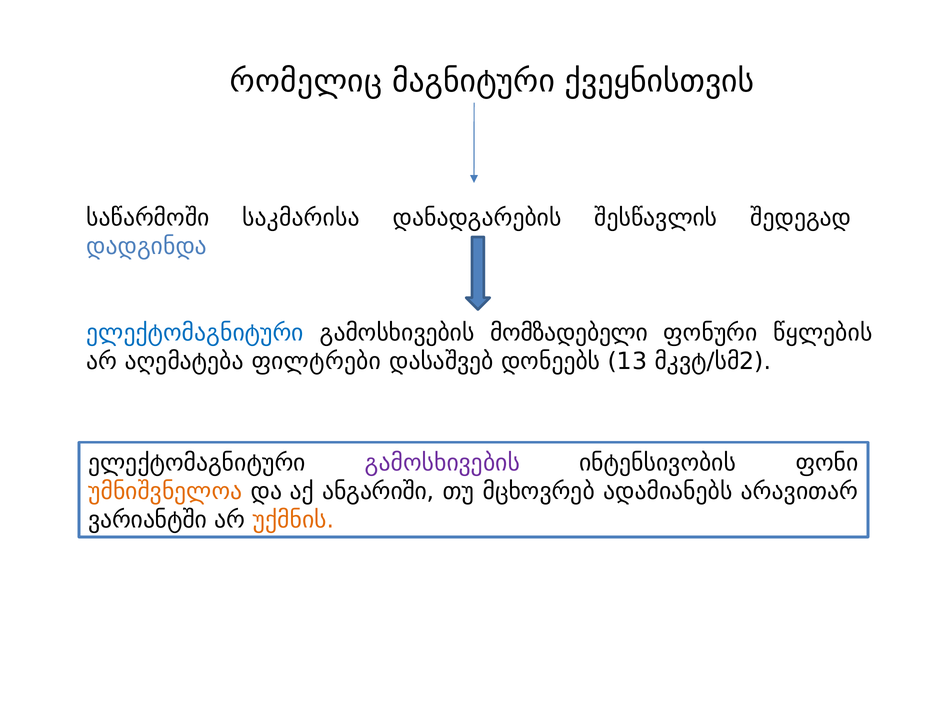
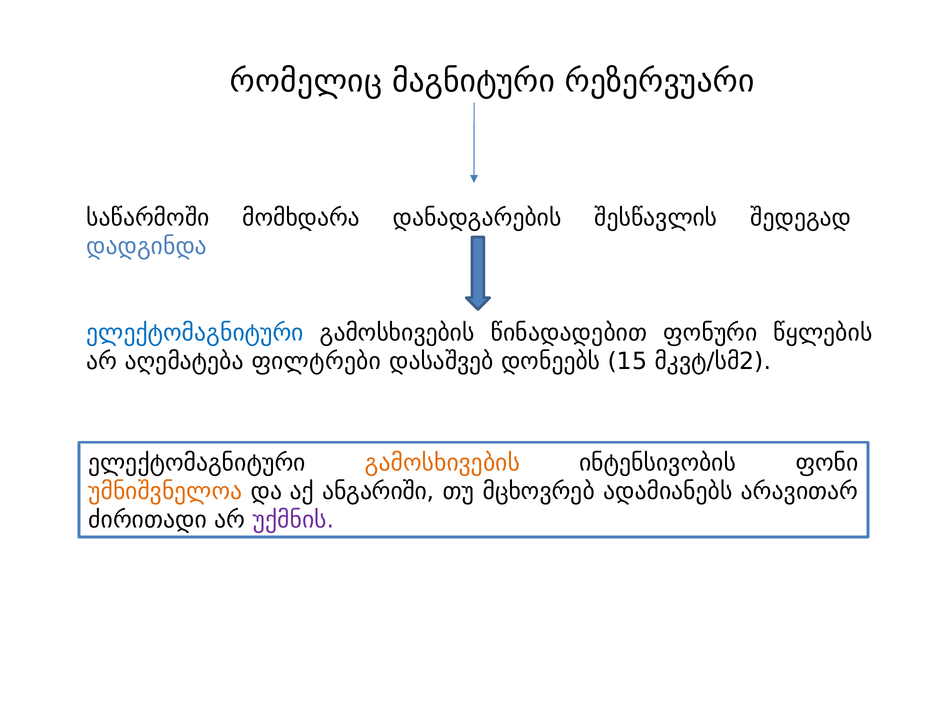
ქვეყნისთვის: ქვეყნისთვის -> რეზერვუარი (660, 81)
საკმარისა: საკმარისა -> მომხდარა (301, 218)
მომზადებელი: მომზადებელი -> წინადადებით (569, 333)
13: 13 -> 15 (627, 362)
გამოსხივების colour: purple -> orange (442, 463)
ვარიანტში: ვარიანტში -> ძირითადი (148, 520)
უქმნის colour: orange -> purple (293, 520)
